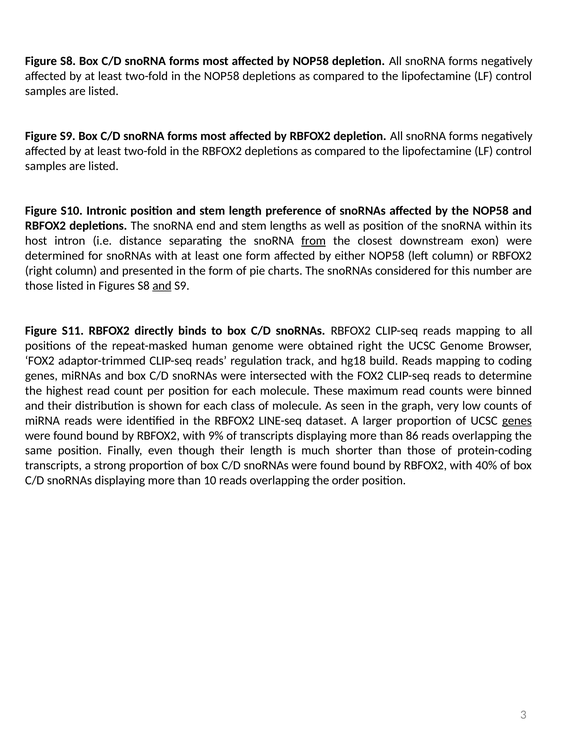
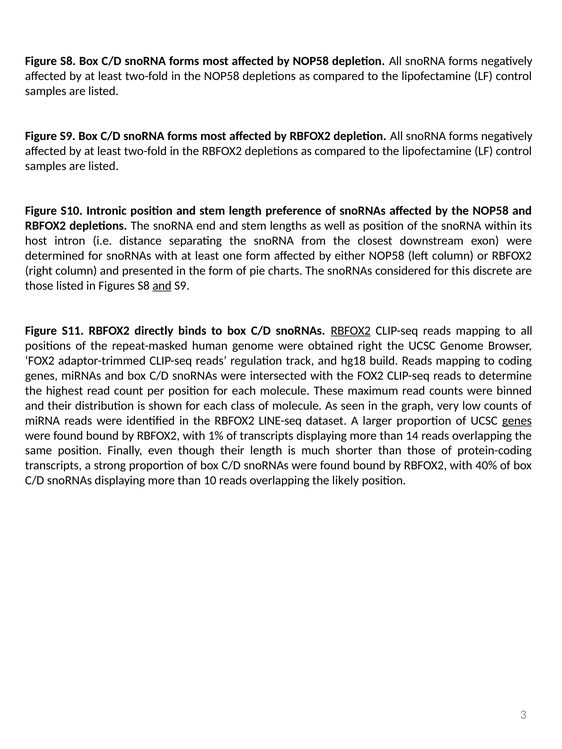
from underline: present -> none (314, 241)
number: number -> discrete (493, 271)
RBFOX2 underline: none -> present (351, 331)
9%: 9% -> 1% (216, 436)
86: 86 -> 14 (412, 436)
order: order -> likely (345, 481)
